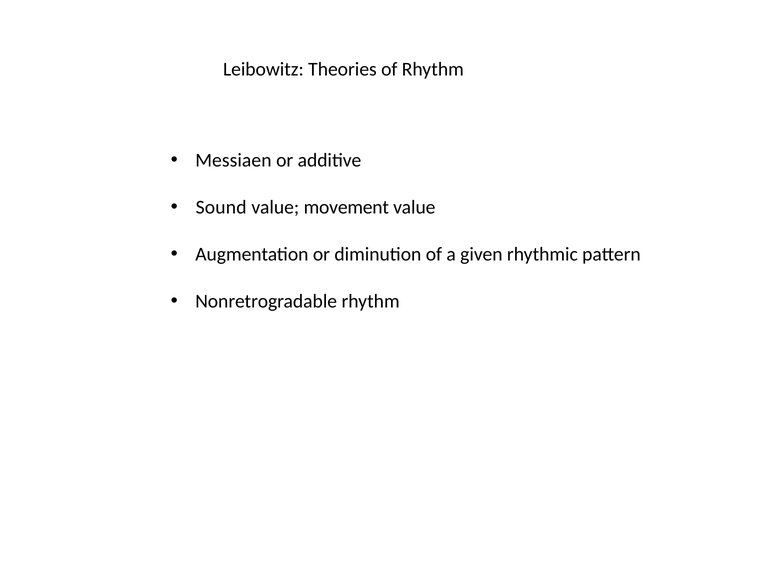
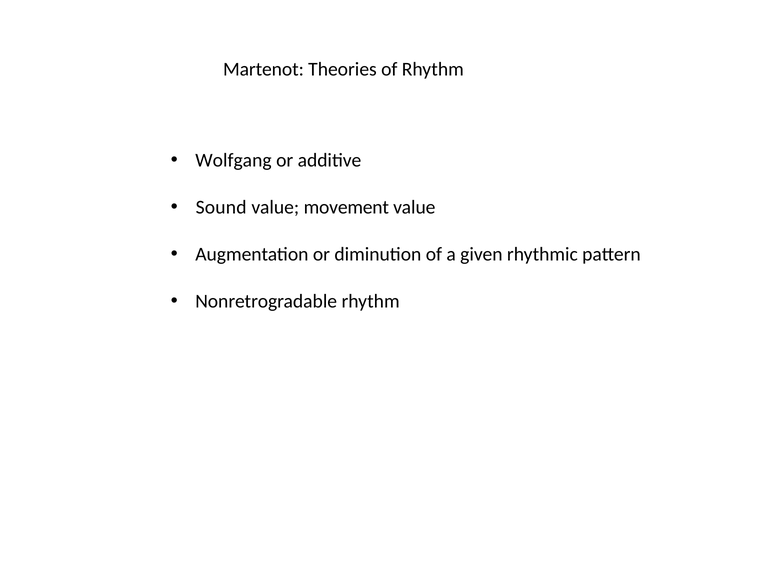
Leibowitz: Leibowitz -> Martenot (263, 69)
Messiaen: Messiaen -> Wolfgang (233, 160)
